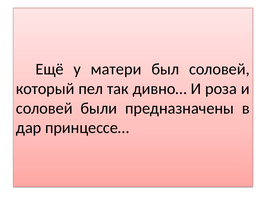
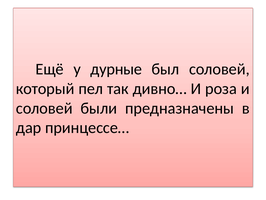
матери: матери -> дурные (116, 69)
